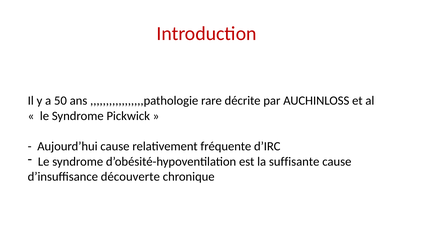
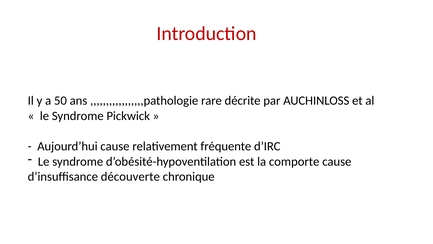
suffisante: suffisante -> comporte (294, 161)
